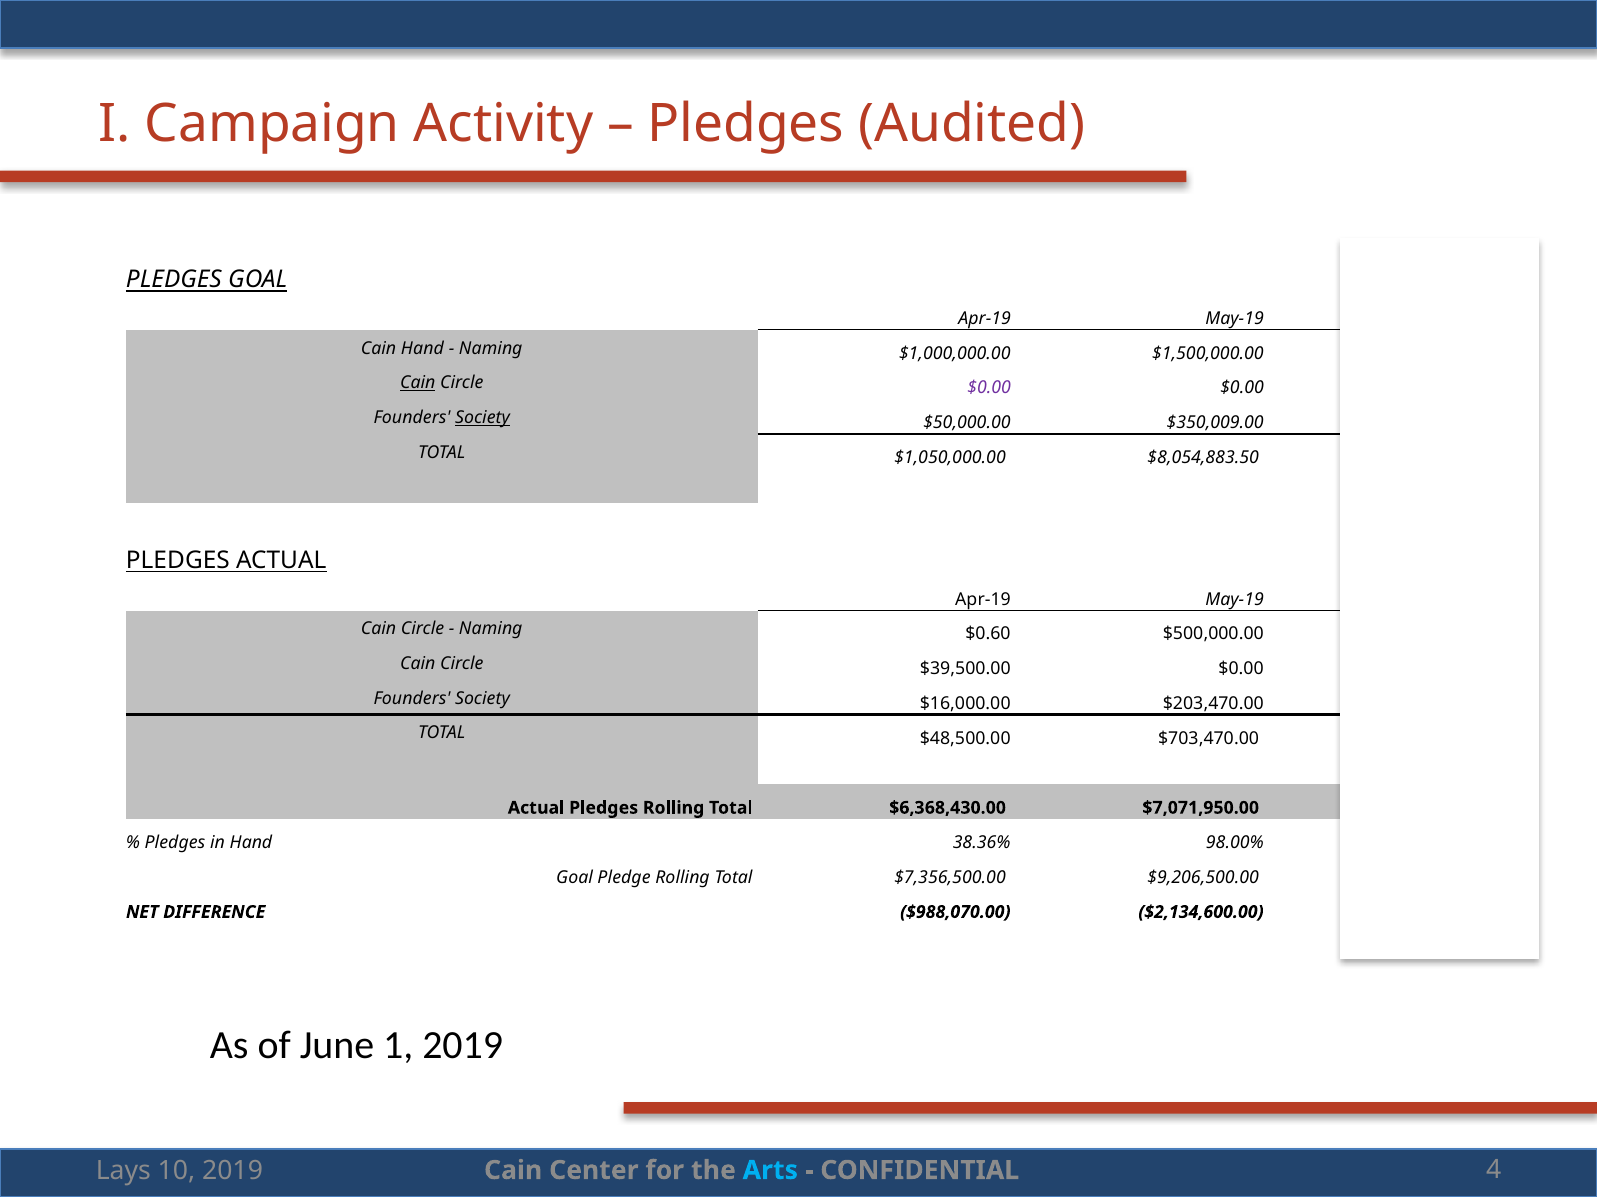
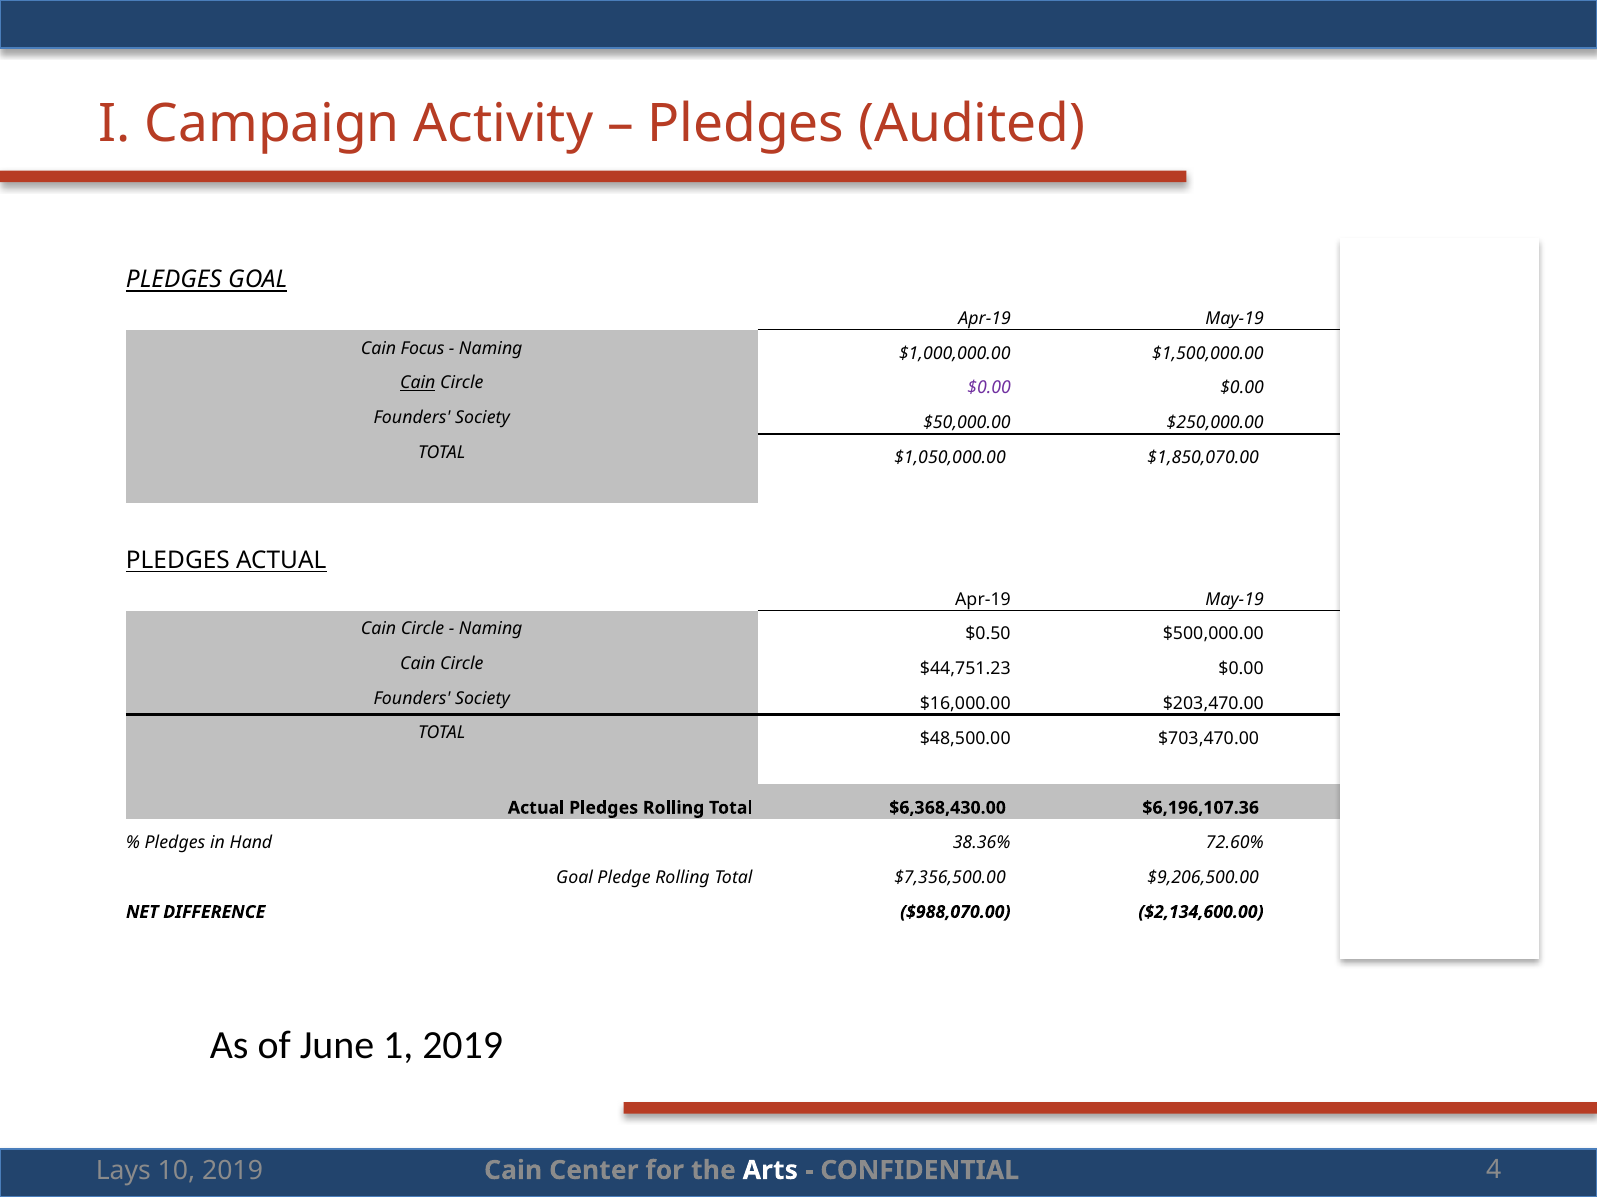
Cain Hand: Hand -> Focus (423, 348)
Society underline: present -> none (483, 418)
$350,009.00: $350,009.00 -> $250,000.00 (1215, 423)
$8,054,883.50: $8,054,883.50 -> $1,850,070.00 (1203, 458)
$0.60: $0.60 -> $0.50 (988, 634)
$39,500.00: $39,500.00 -> $44,751.23 (965, 669)
$7,071,950.00: $7,071,950.00 -> $6,196,107.36 (1201, 808)
98.00%: 98.00% -> 72.60% (1235, 843)
Arts colour: light blue -> white (770, 1171)
